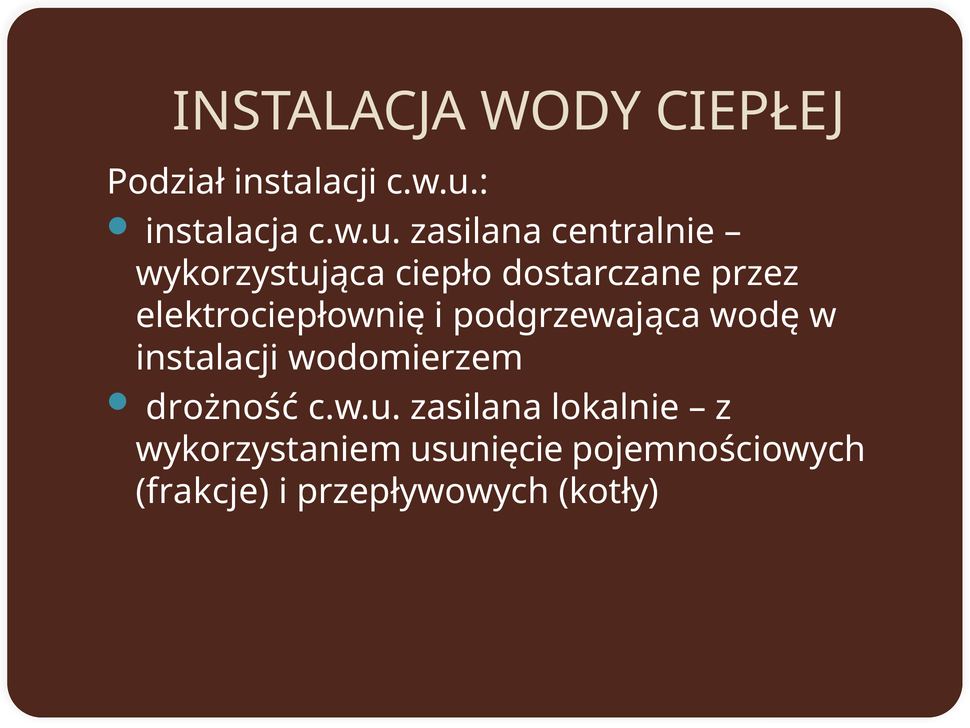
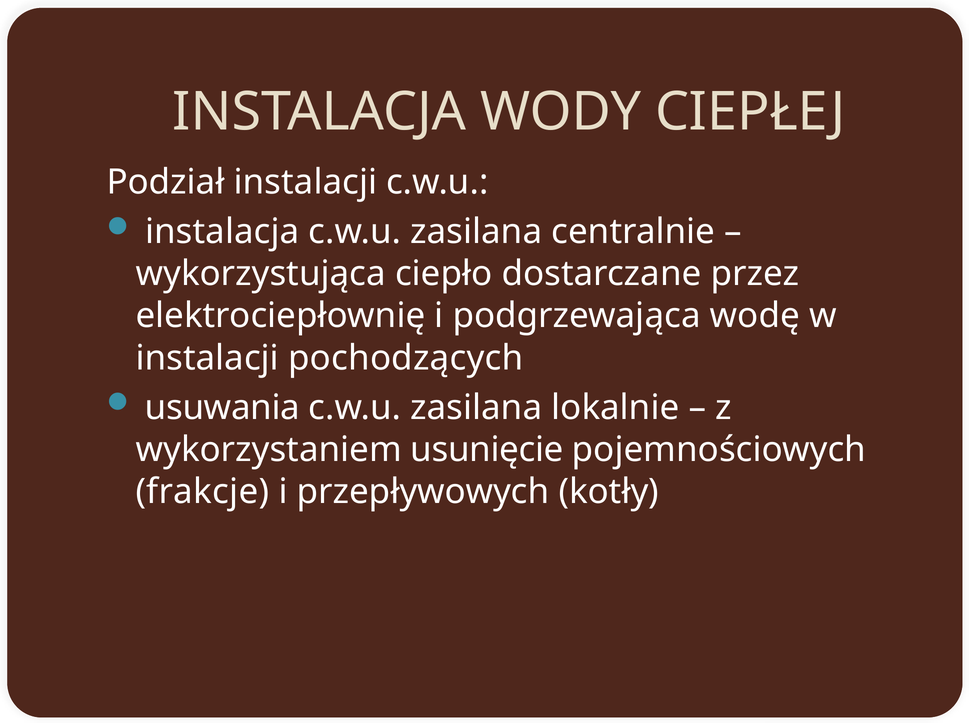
wodomierzem: wodomierzem -> pochodzących (406, 358)
drożność: drożność -> usuwania (222, 408)
